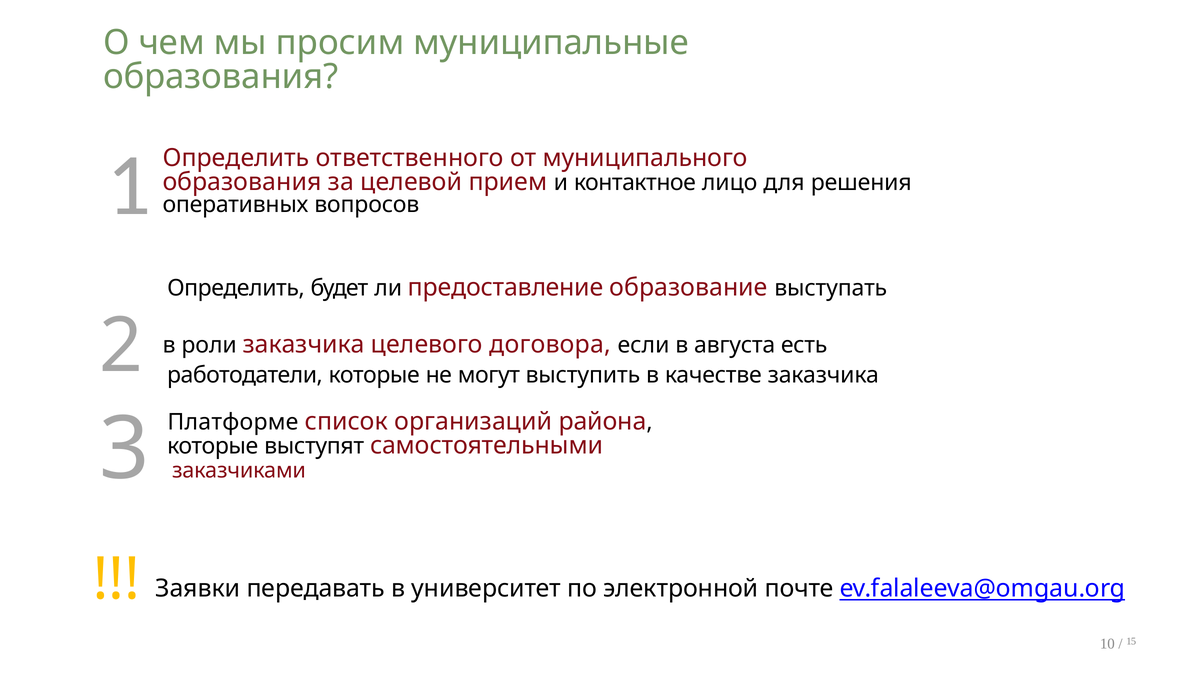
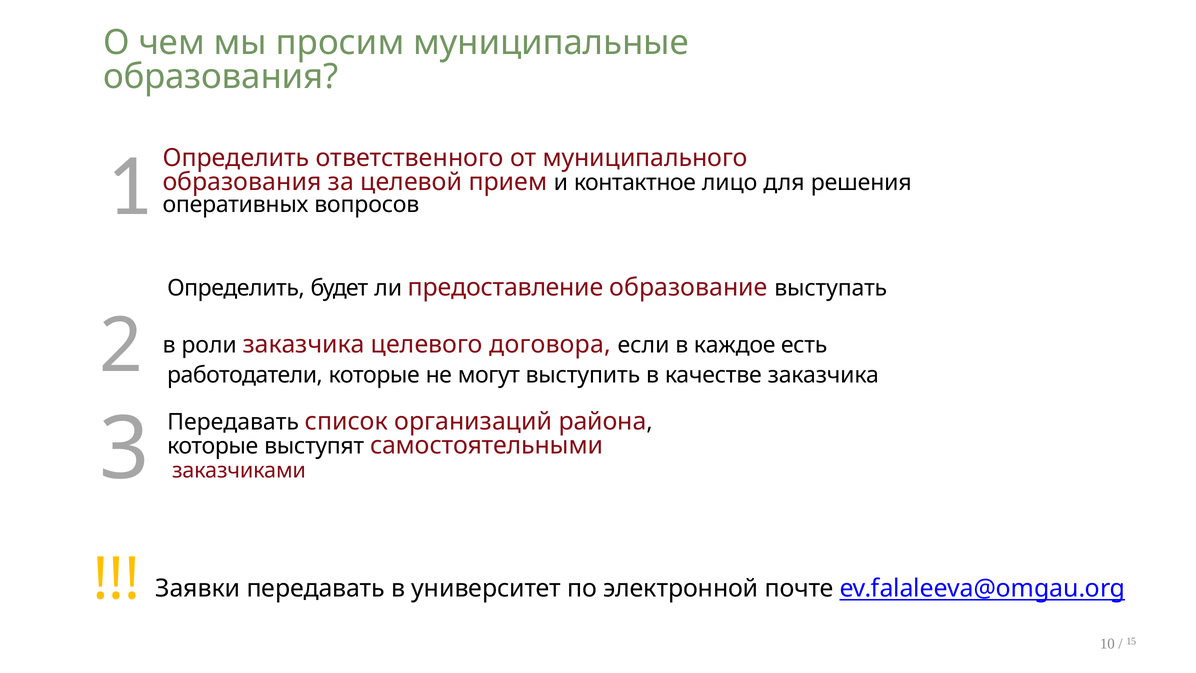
августа: августа -> каждое (735, 345)
Платформе: Платформе -> Передавать (233, 422)
